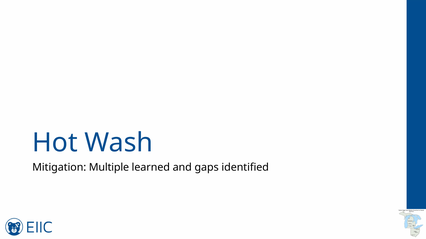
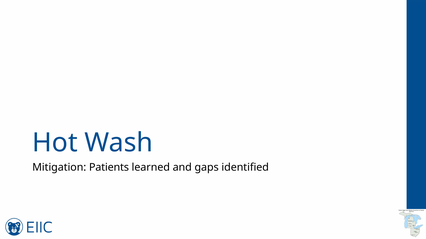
Multiple: Multiple -> Patients (109, 168)
